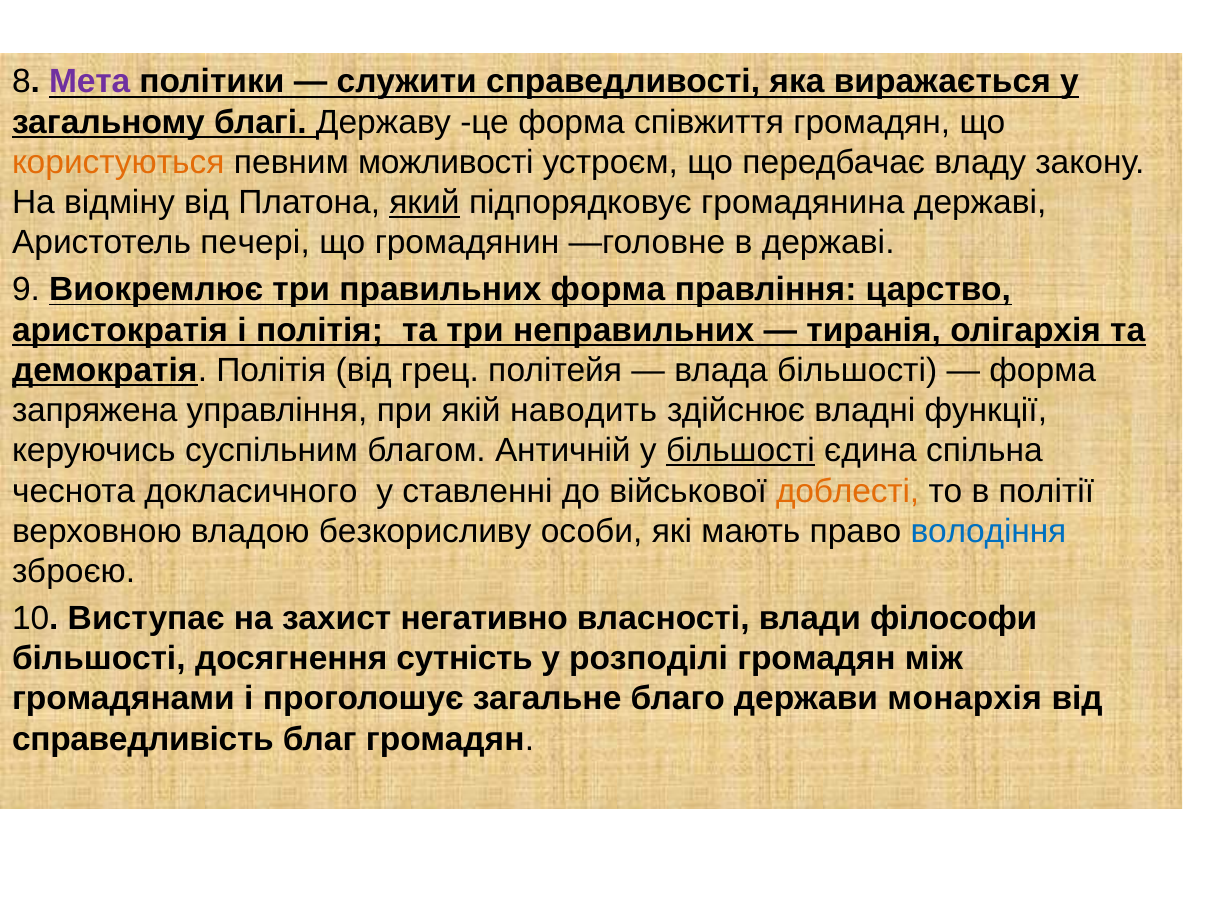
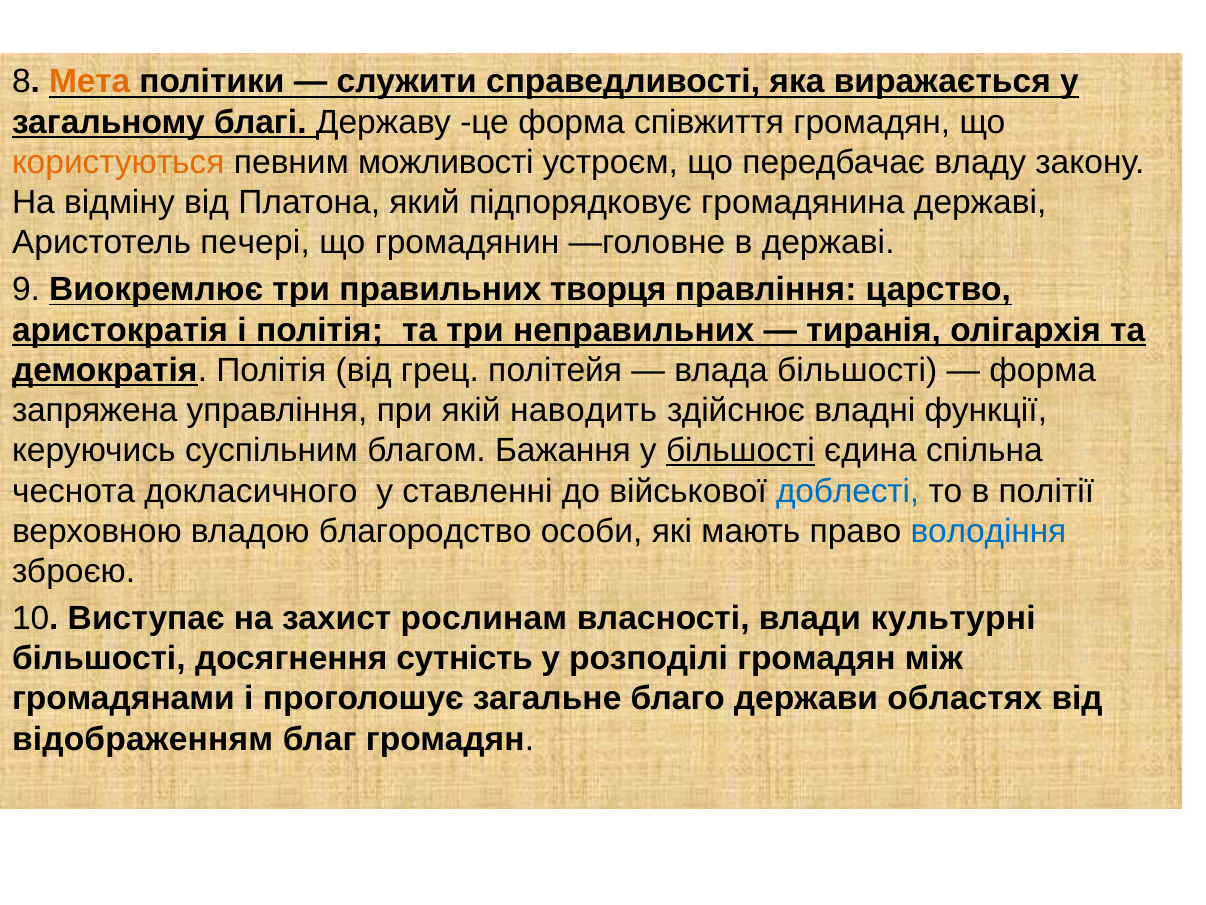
Мета colour: purple -> orange (90, 82)
який underline: present -> none (424, 203)
правильних форма: форма -> творця (608, 290)
Античній: Античній -> Бажання (563, 450)
доблесті colour: orange -> blue (848, 491)
безкорисливу: безкорисливу -> благородство (425, 531)
негативно: негативно -> рослинам (484, 618)
філософи: філософи -> культурні (953, 618)
монархiя: монархiя -> областях (965, 698)
справедливість: справедливість -> відображенням (143, 739)
